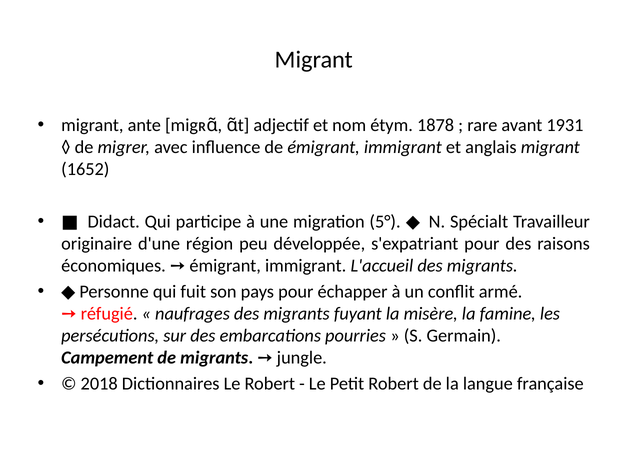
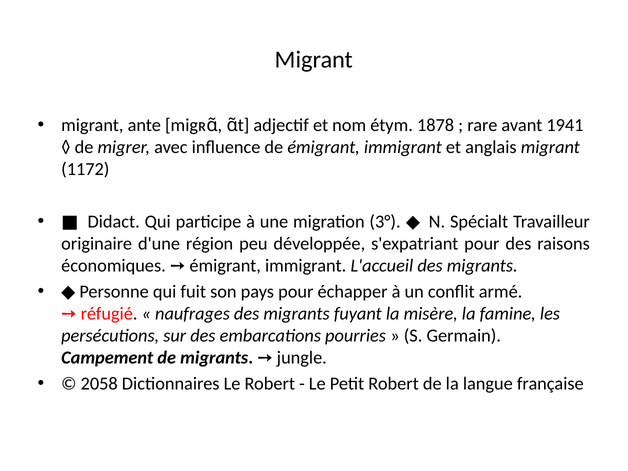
1931: 1931 -> 1941 (565, 125)
1652: 1652 -> 1172 (85, 169)
5°: 5° -> 3° (385, 222)
2018: 2018 -> 2058 (99, 384)
